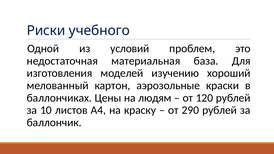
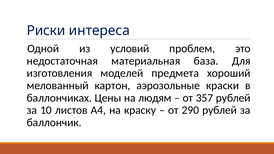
учебного: учебного -> интереса (99, 31)
изучению: изучению -> предмета (175, 73)
120: 120 -> 357 (204, 98)
